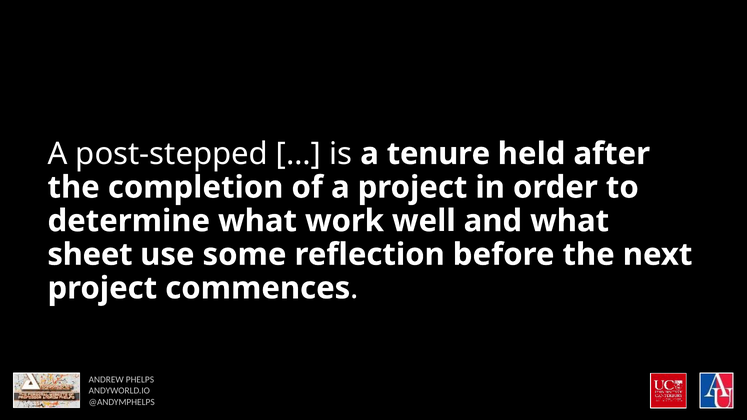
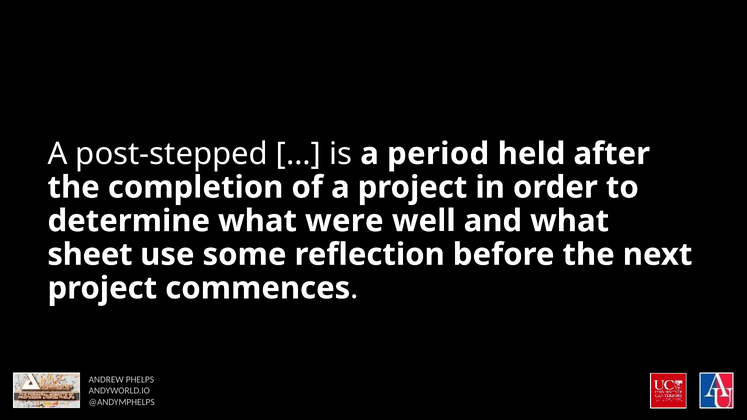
tenure: tenure -> period (438, 154)
work: work -> were (344, 221)
